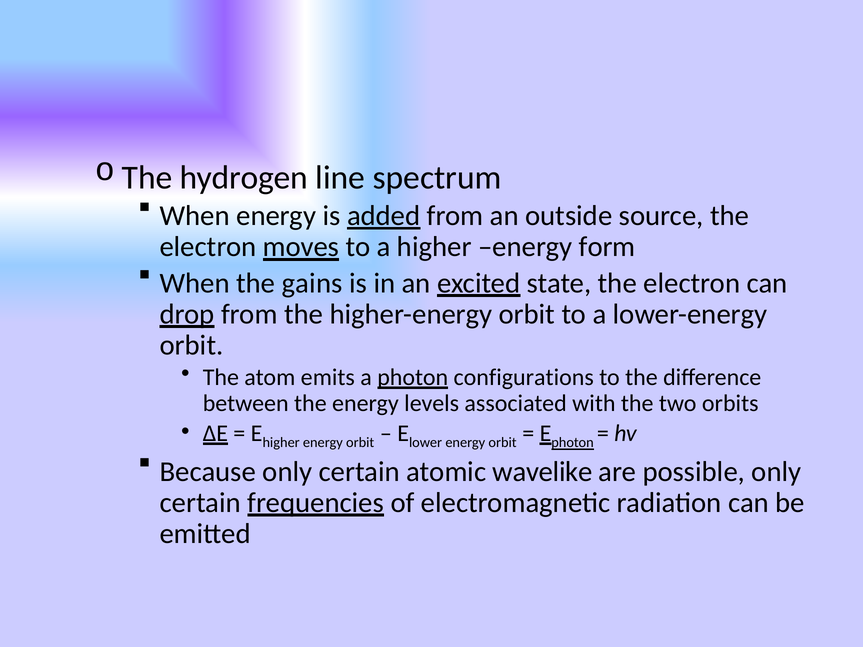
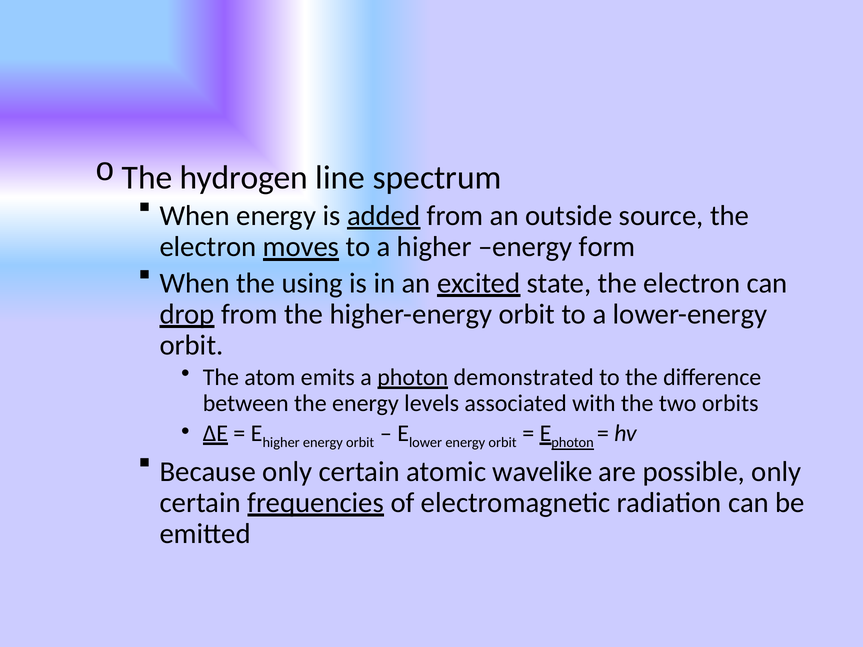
gains: gains -> using (312, 283)
configurations: configurations -> demonstrated (524, 378)
